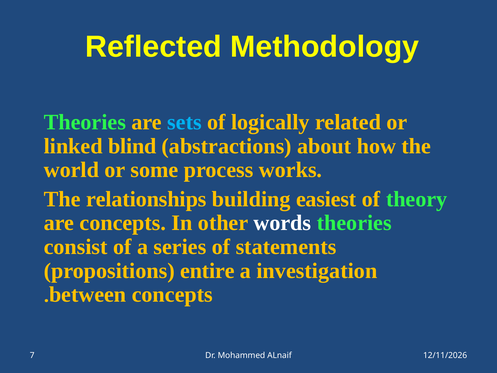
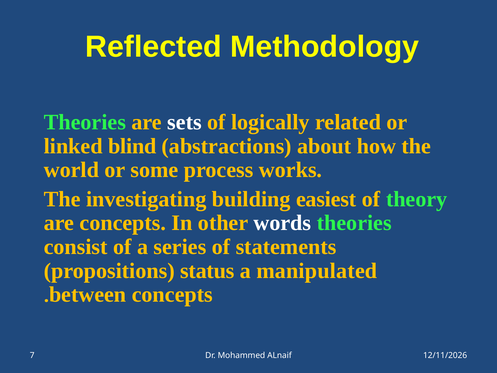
sets colour: light blue -> white (184, 122)
relationships: relationships -> investigating (146, 199)
entire: entire -> status (207, 271)
investigation: investigation -> manipulated (317, 271)
